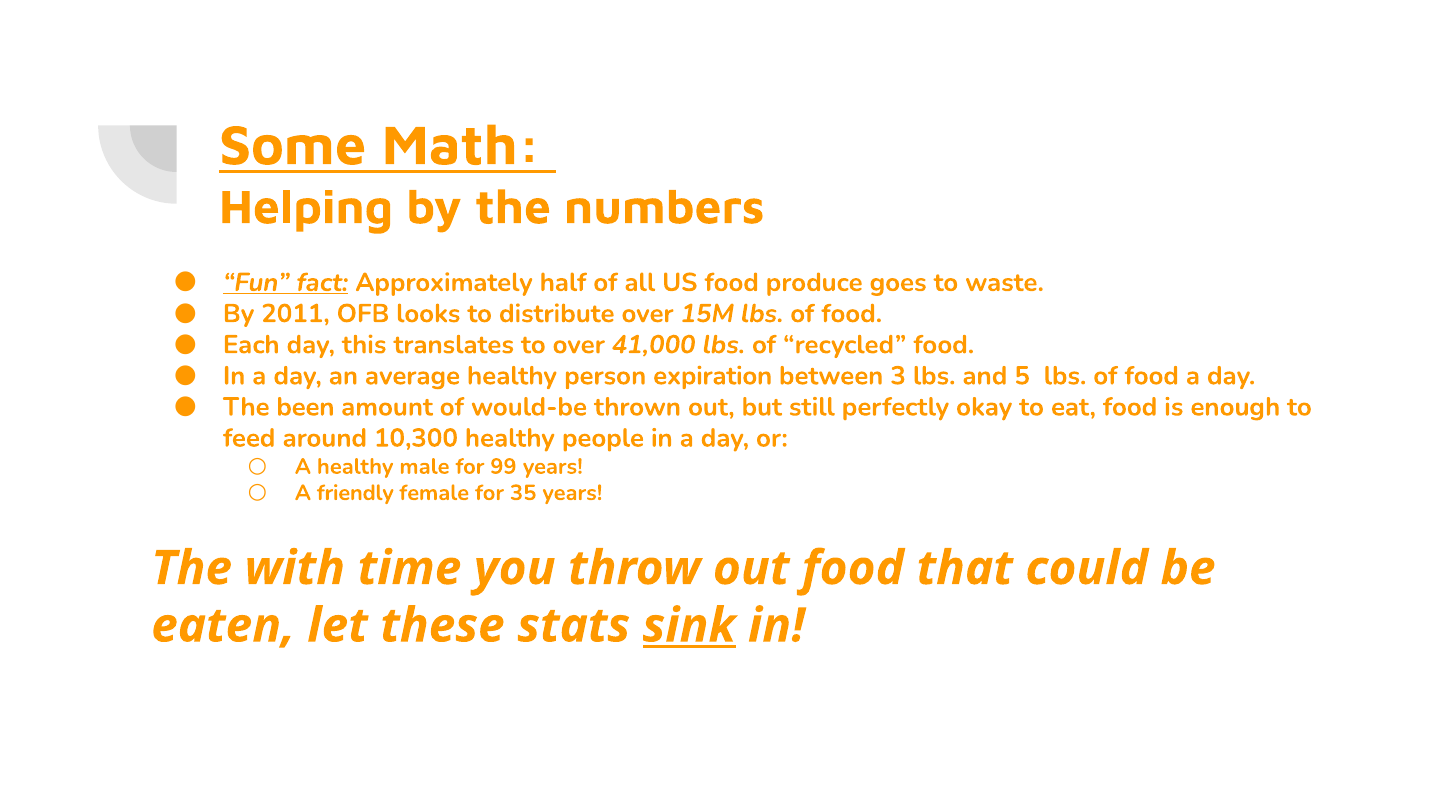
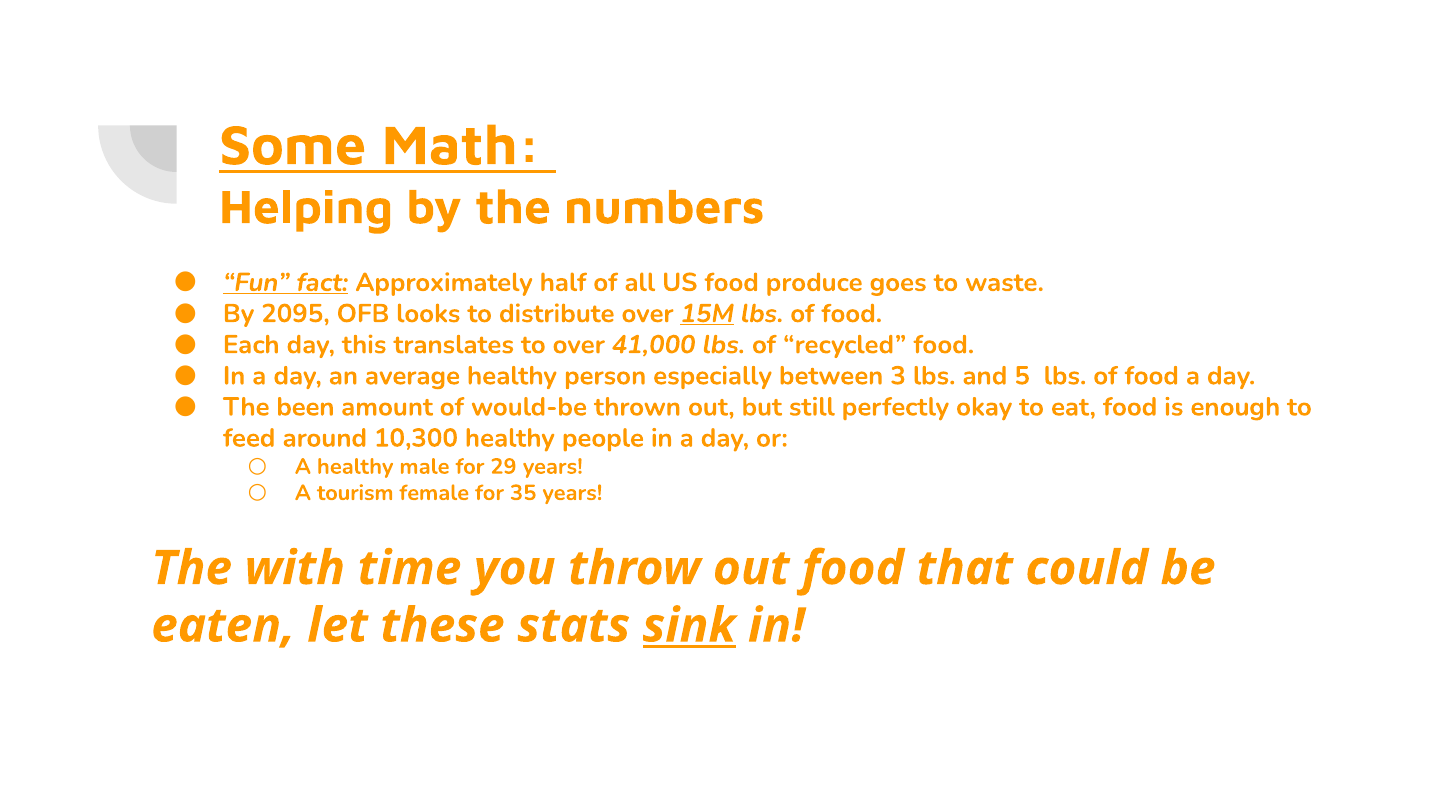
2011: 2011 -> 2095 (295, 314)
15M underline: none -> present (707, 314)
expiration: expiration -> especially (713, 376)
99: 99 -> 29 (503, 467)
friendly: friendly -> tourism (355, 493)
